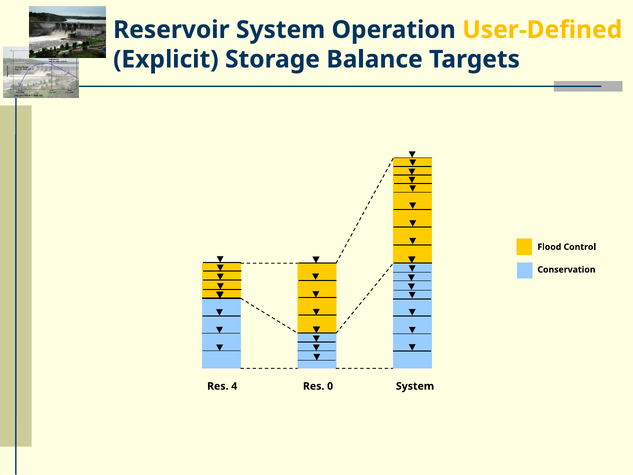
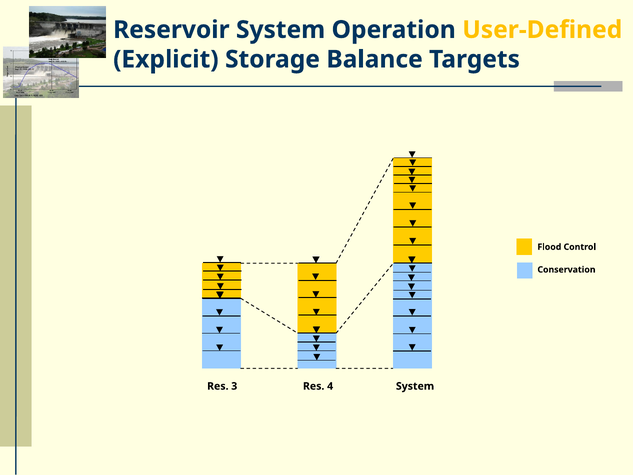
4: 4 -> 3 (234, 386)
0: 0 -> 4 (330, 386)
